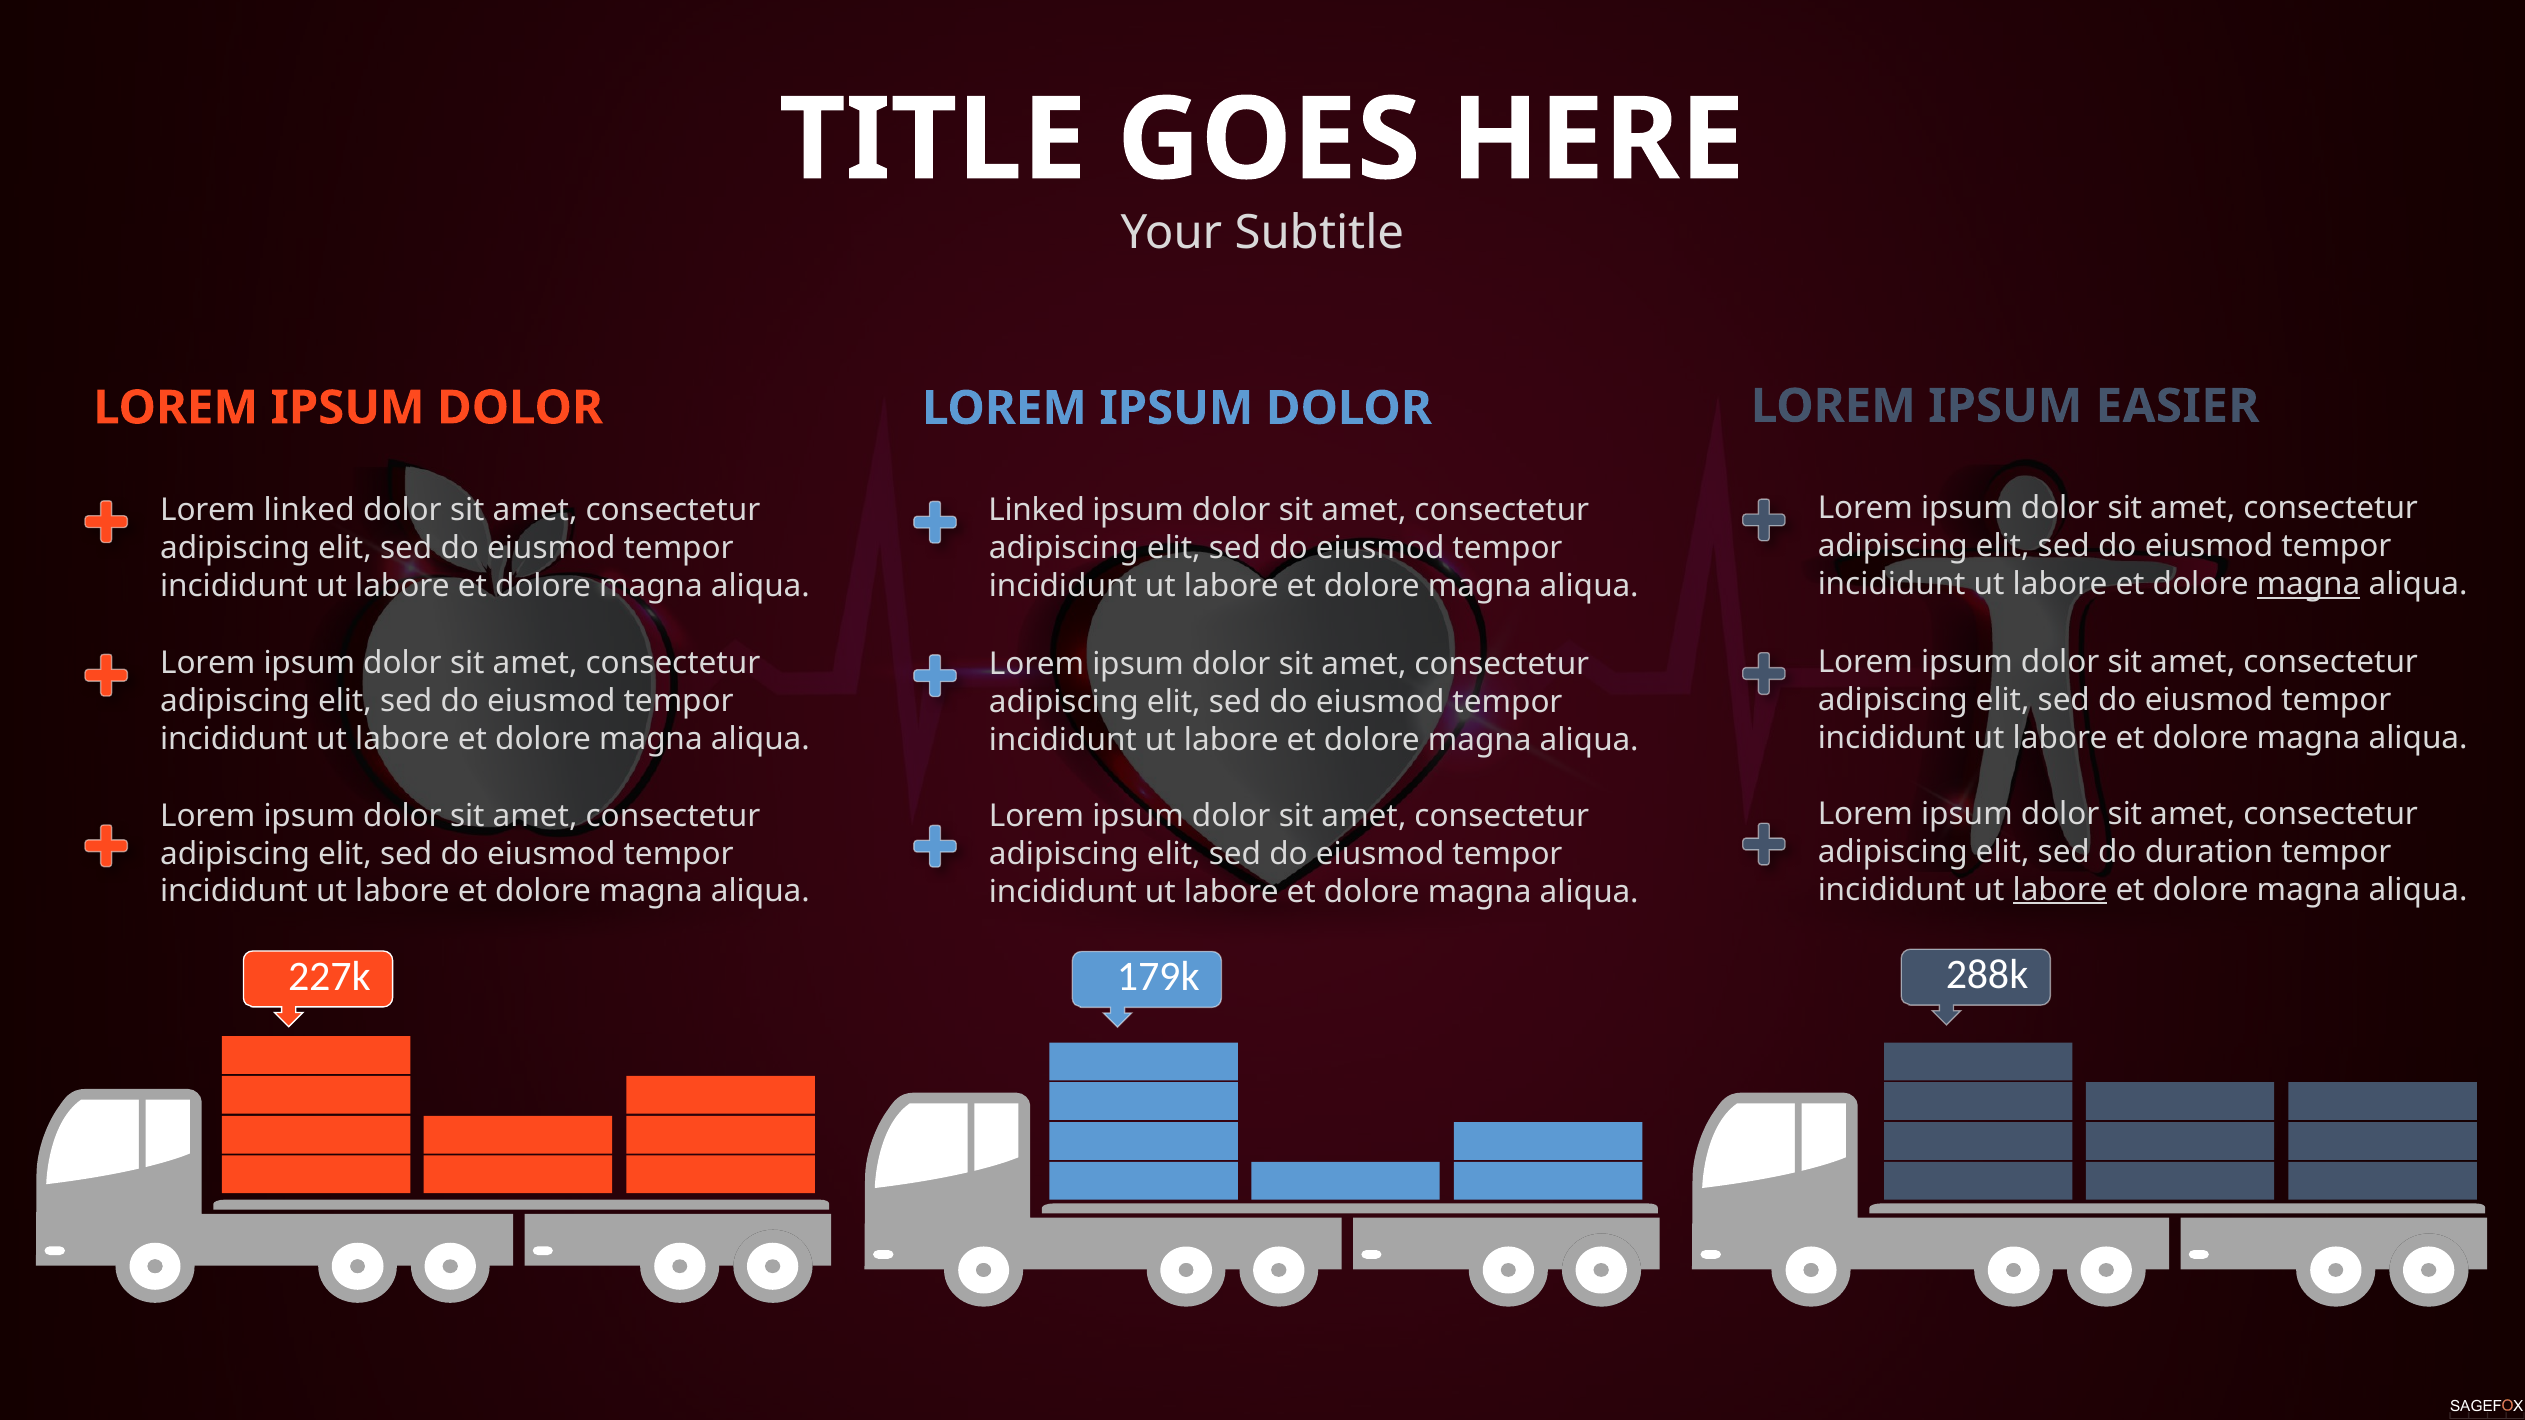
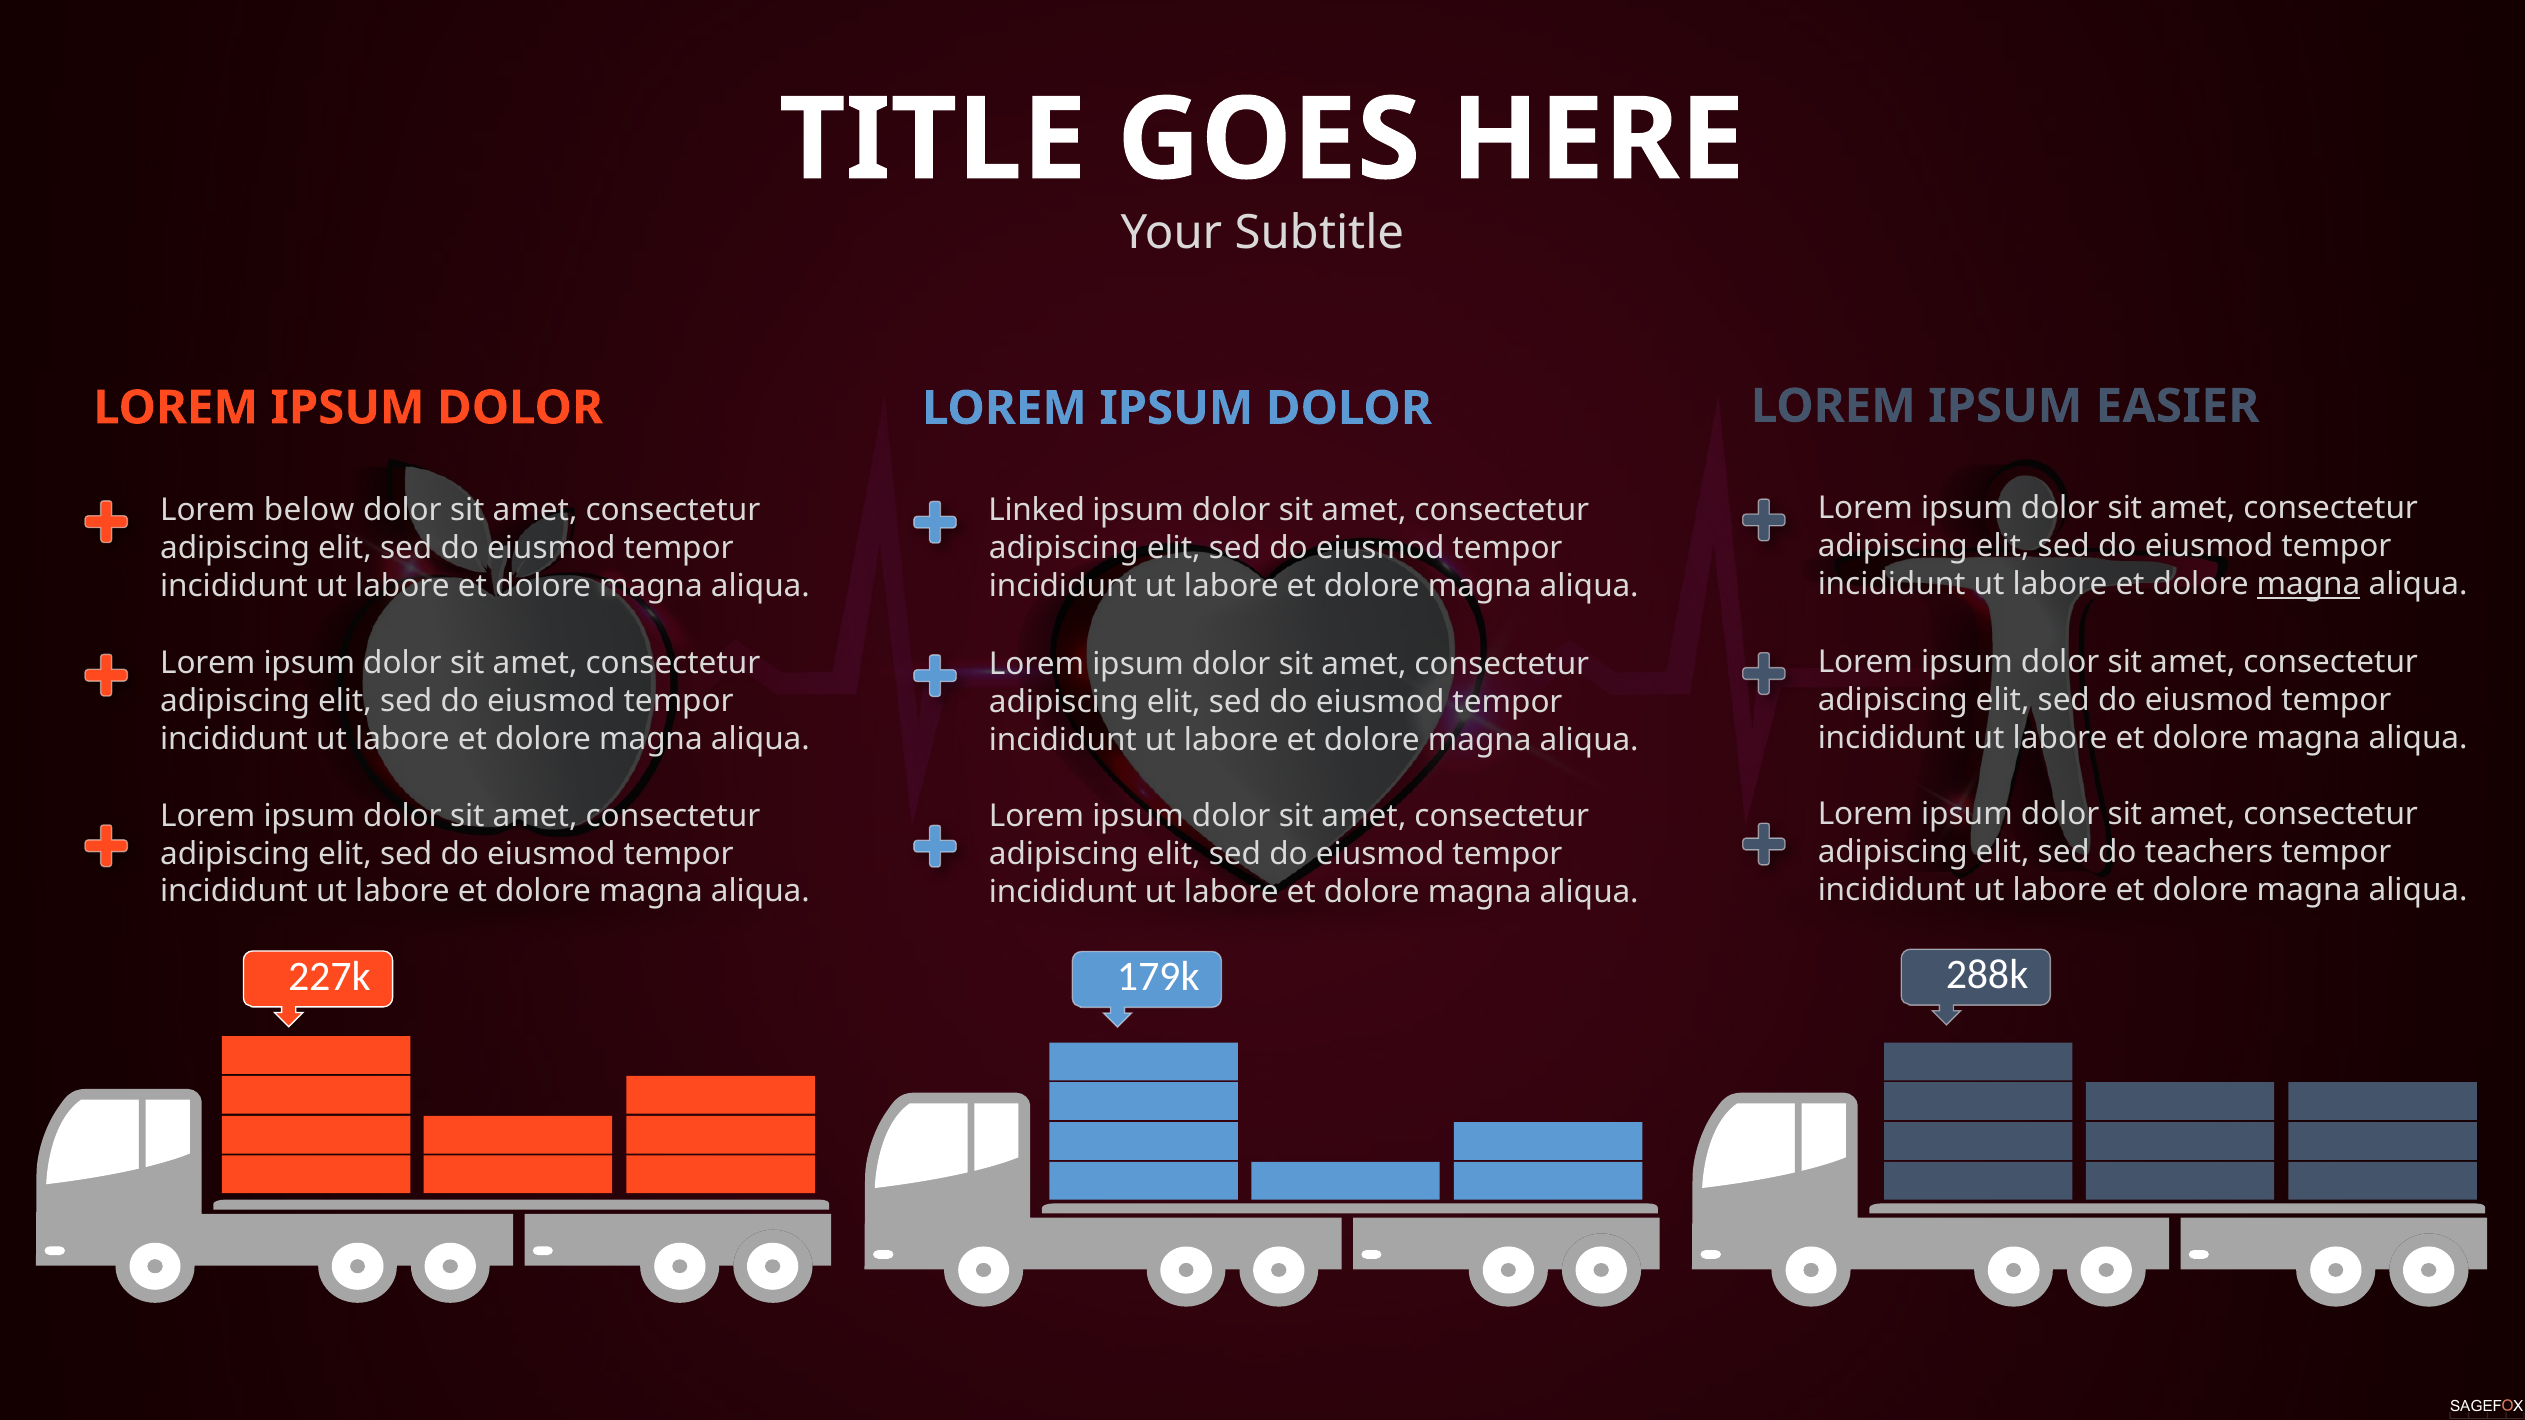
Lorem linked: linked -> below (309, 510)
duration: duration -> teachers (2209, 852)
labore underline: present -> none (2060, 890)
